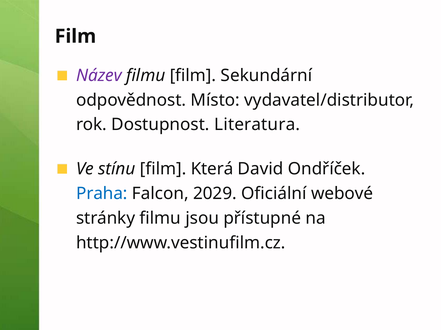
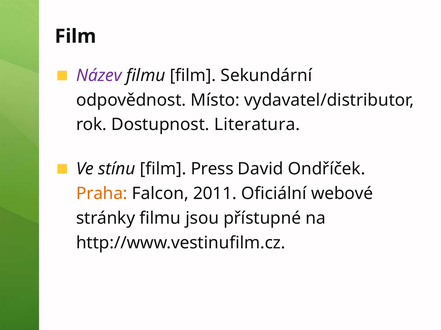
Která: Která -> Press (212, 169)
Praha colour: blue -> orange (102, 194)
2029: 2029 -> 2011 (215, 194)
